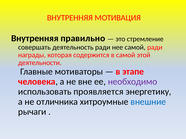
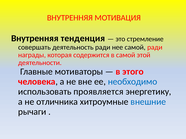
правильно: правильно -> тенденция (83, 38)
этапе: этапе -> этого (133, 72)
необходимо colour: purple -> blue (133, 82)
